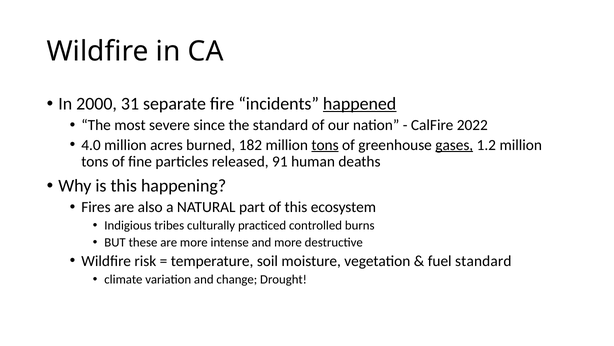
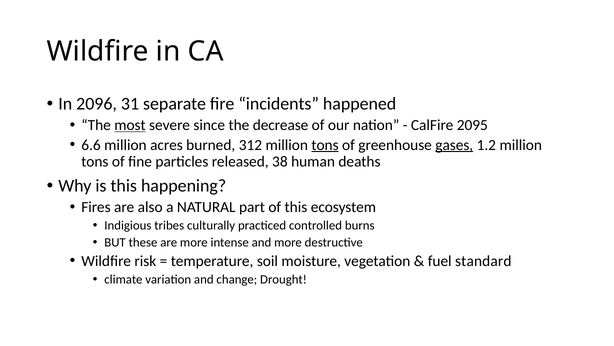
2000: 2000 -> 2096 (97, 104)
happened underline: present -> none (360, 104)
most underline: none -> present (130, 125)
the standard: standard -> decrease (281, 125)
2022: 2022 -> 2095 (472, 125)
4.0: 4.0 -> 6.6 (91, 145)
182: 182 -> 312 (250, 145)
91: 91 -> 38 (280, 161)
